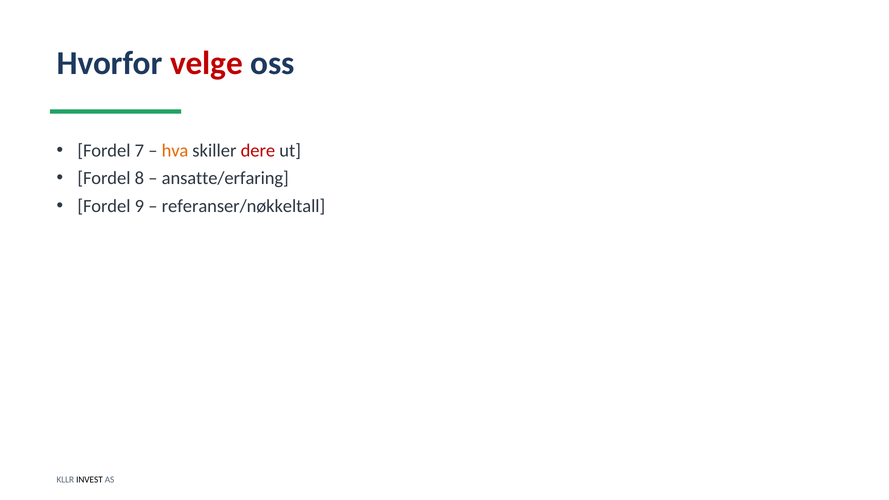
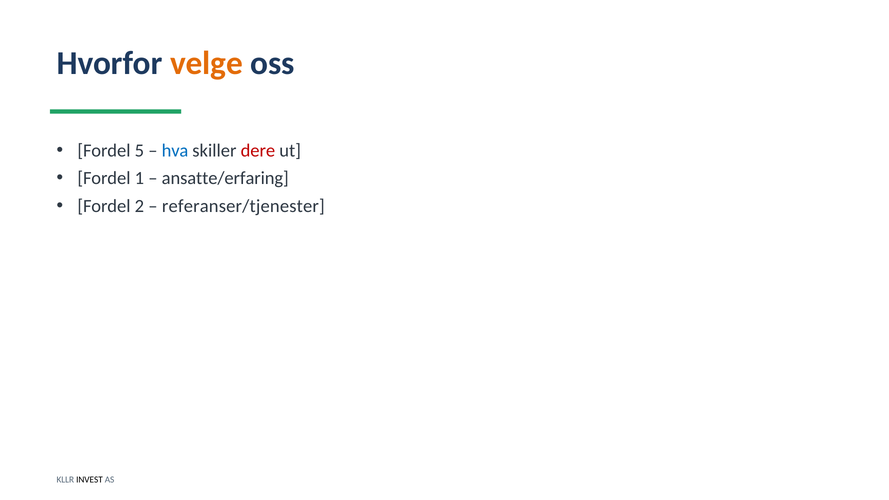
velge colour: red -> orange (206, 63)
7: 7 -> 5 (139, 151)
hva colour: orange -> blue (175, 151)
8: 8 -> 1 (139, 178)
9: 9 -> 2 (139, 206)
referanser/nøkkeltall: referanser/nøkkeltall -> referanser/tjenester (243, 206)
